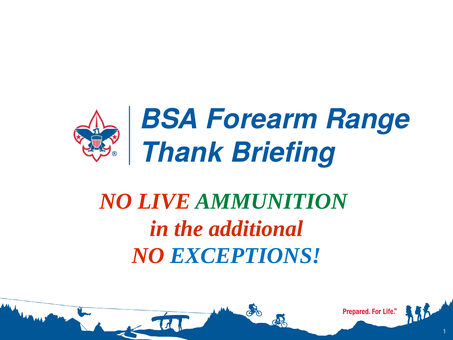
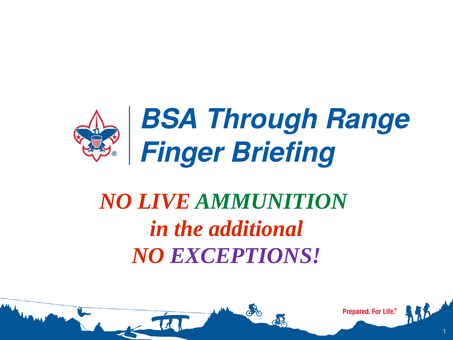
Forearm: Forearm -> Through (262, 119)
Thank: Thank -> Finger (182, 153)
EXCEPTIONS colour: blue -> purple (246, 256)
